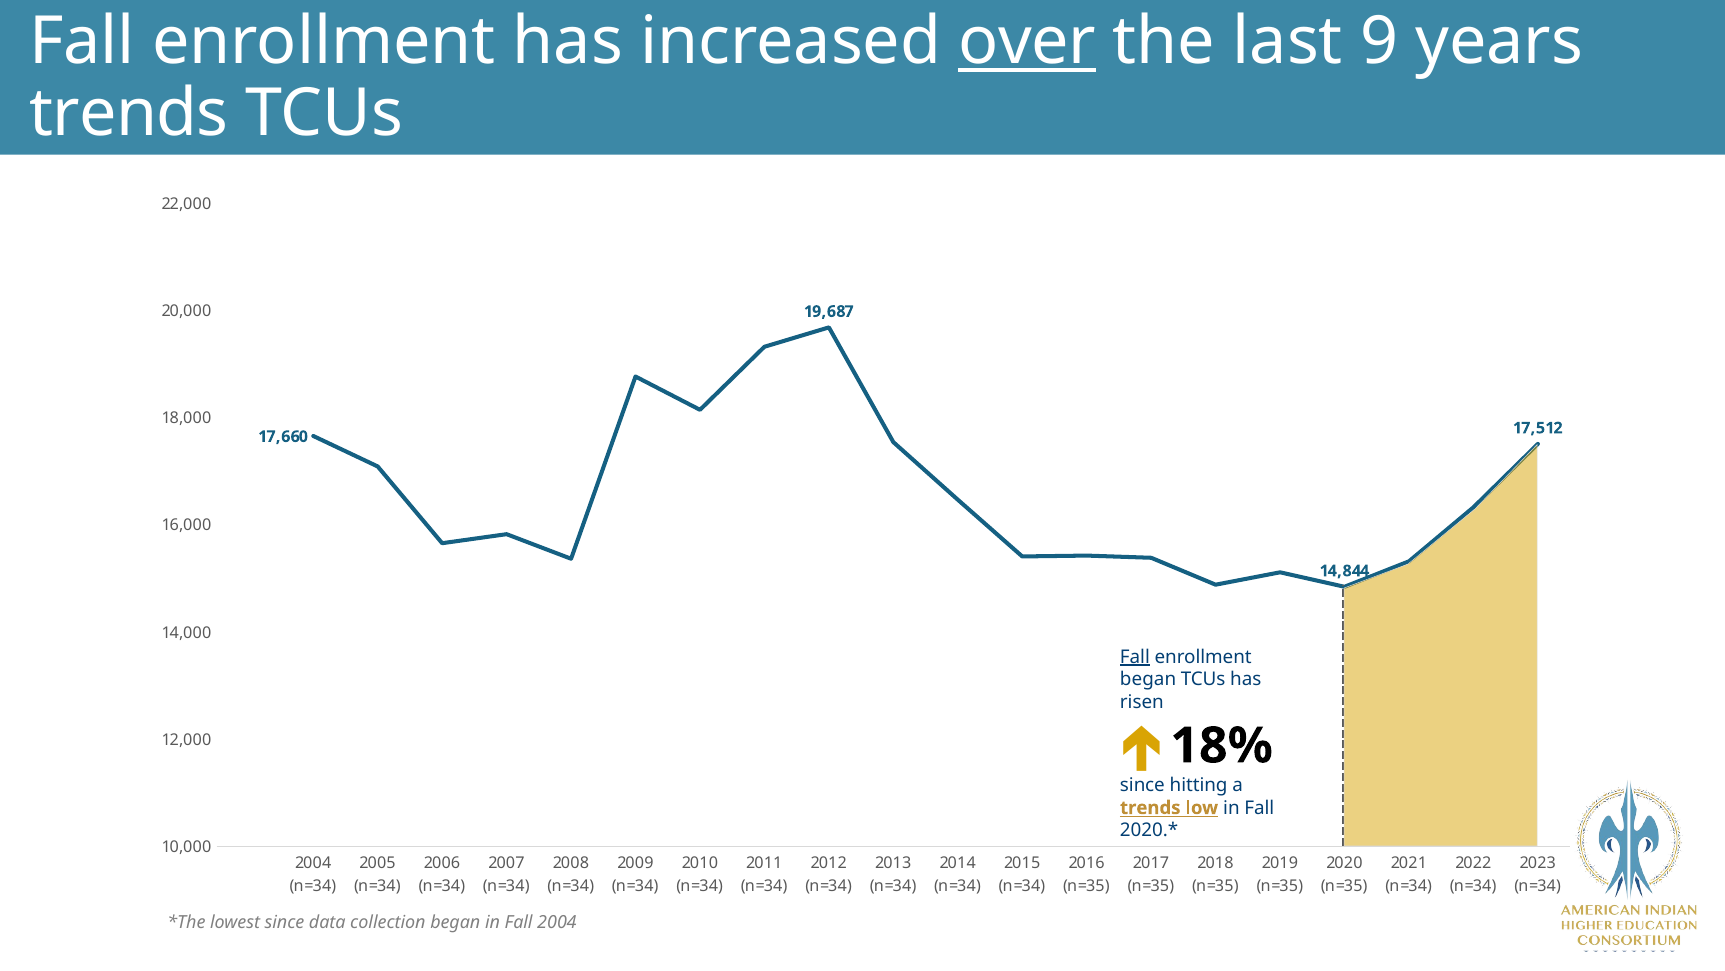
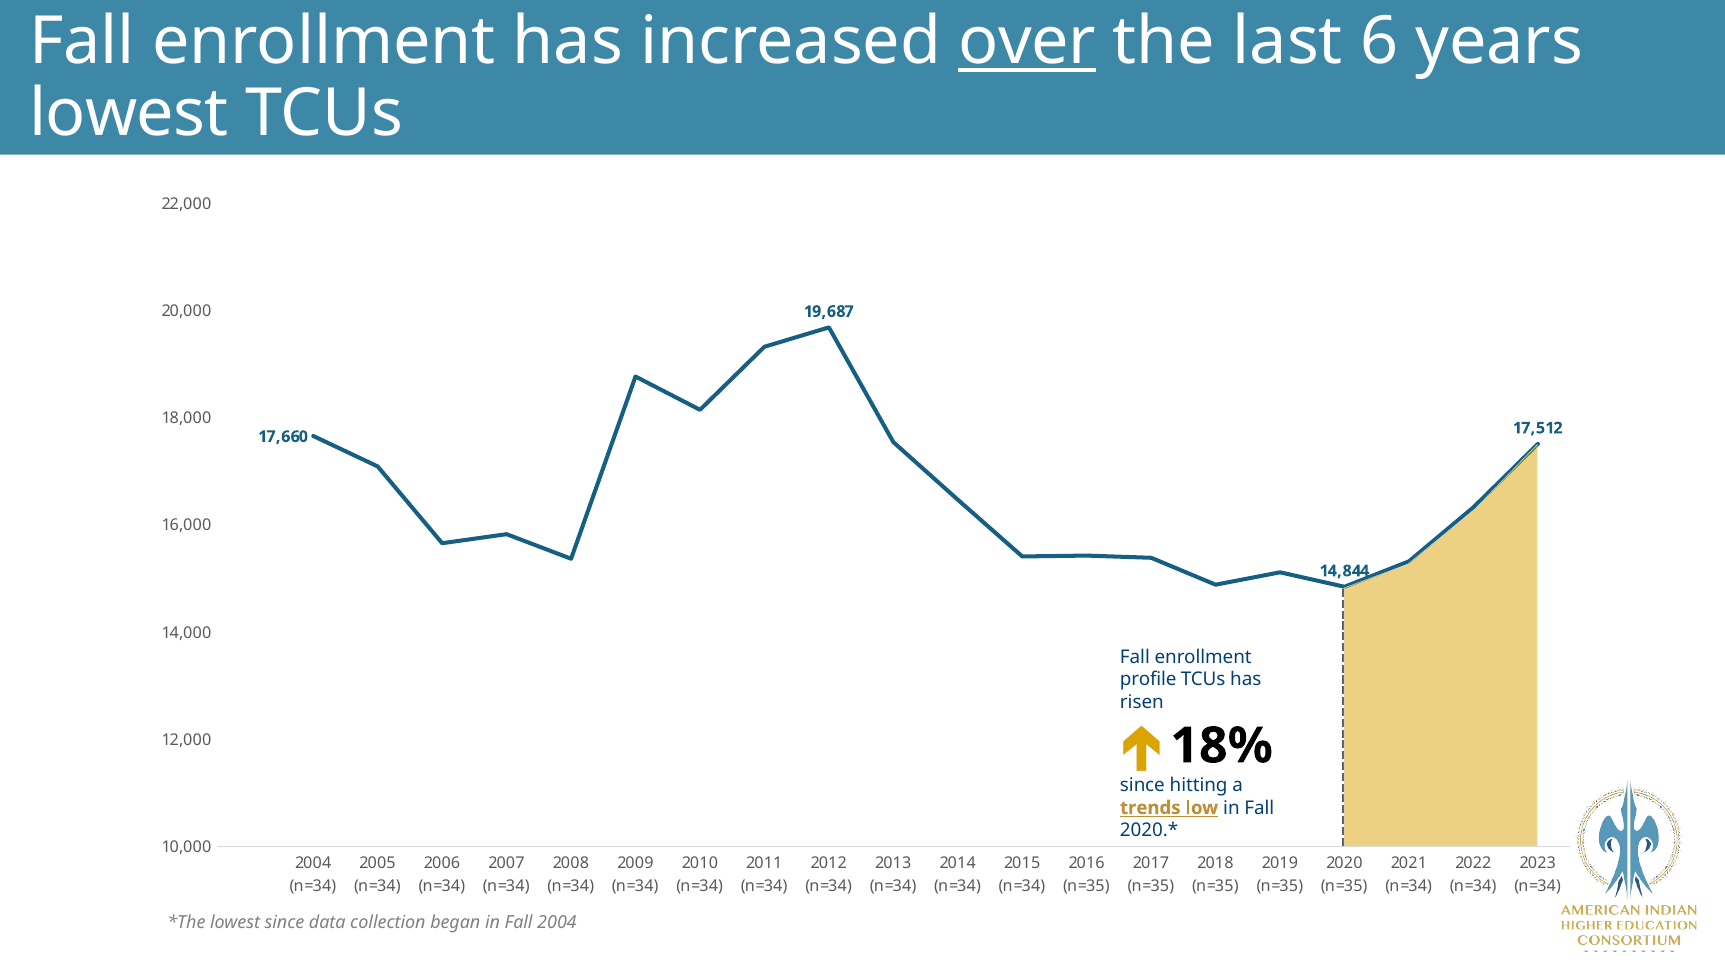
9: 9 -> 6 (1379, 41)
trends: trends -> lowest (129, 113)
Fall underline: present -> none (1135, 656)
began: began -> profile (1148, 679)
